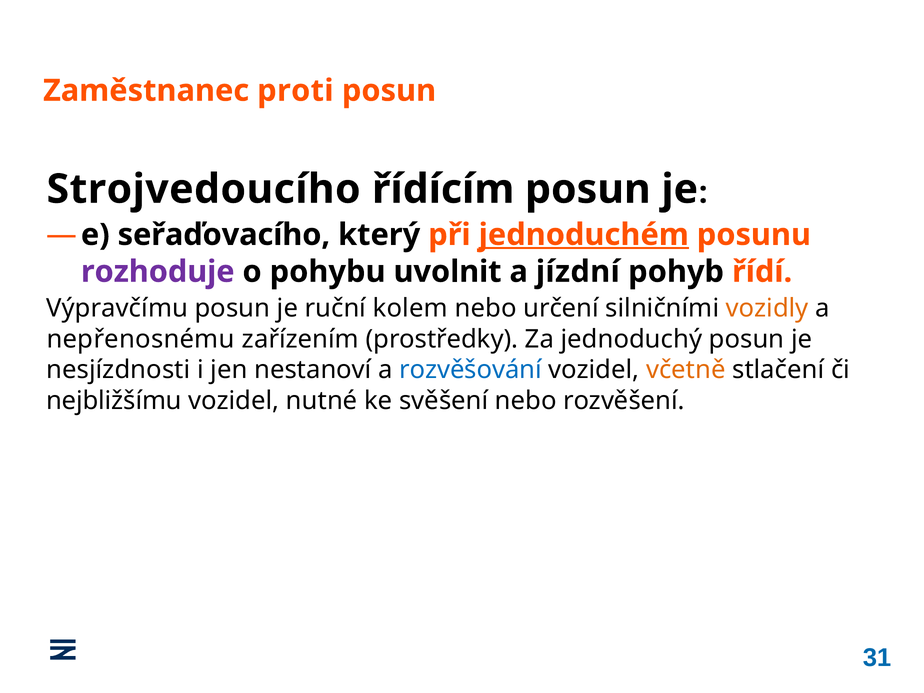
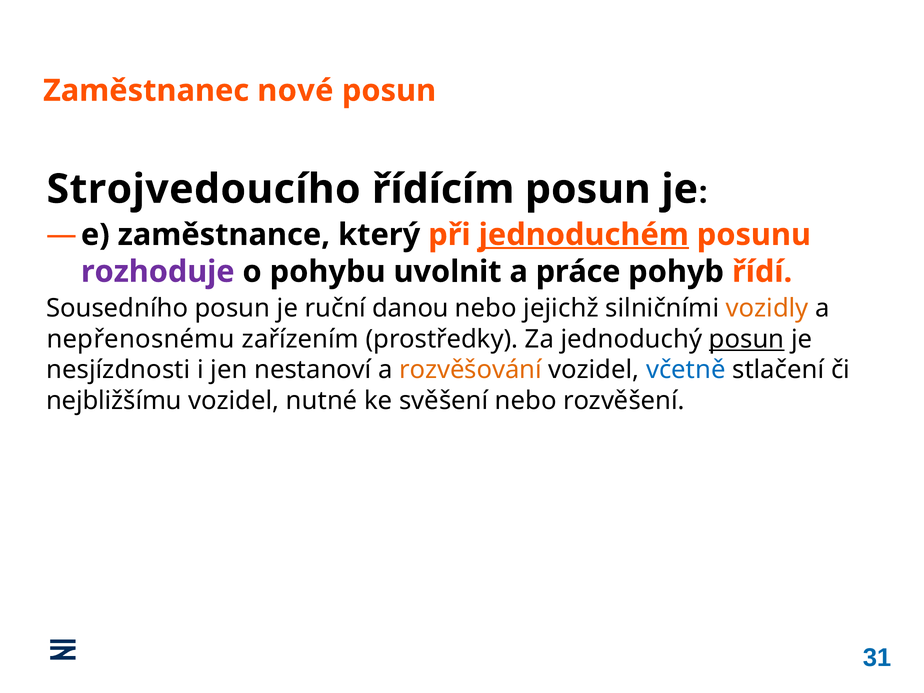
proti: proti -> nové (295, 91)
seřaďovacího: seřaďovacího -> zaměstnance (224, 235)
jízdní: jízdní -> práce (578, 272)
Výpravčímu: Výpravčímu -> Sousedního (117, 308)
kolem: kolem -> danou (411, 308)
určení: určení -> jejichž (561, 308)
posun underline: none -> present (747, 339)
rozvěšování colour: blue -> orange (471, 370)
včetně colour: orange -> blue (686, 370)
